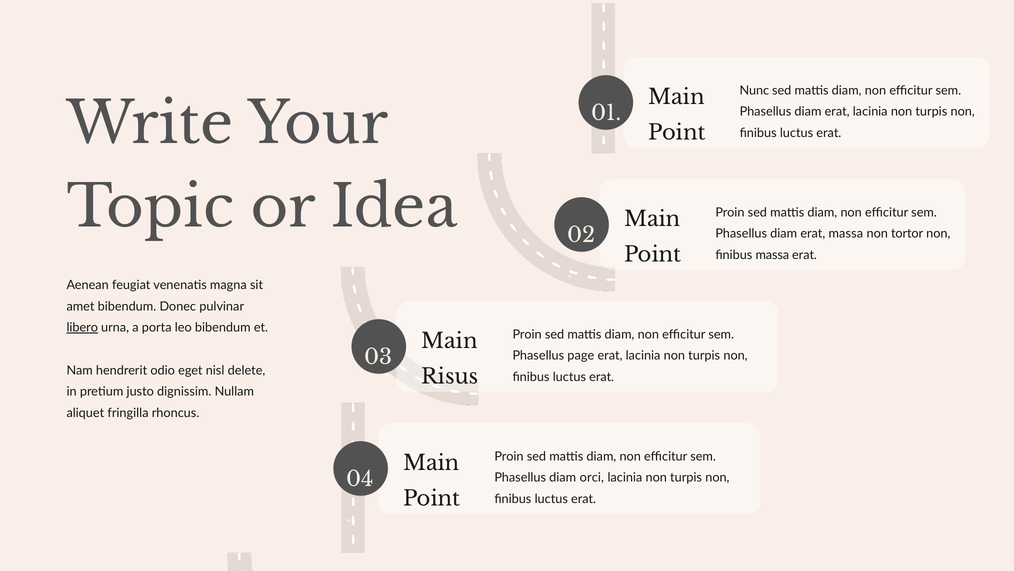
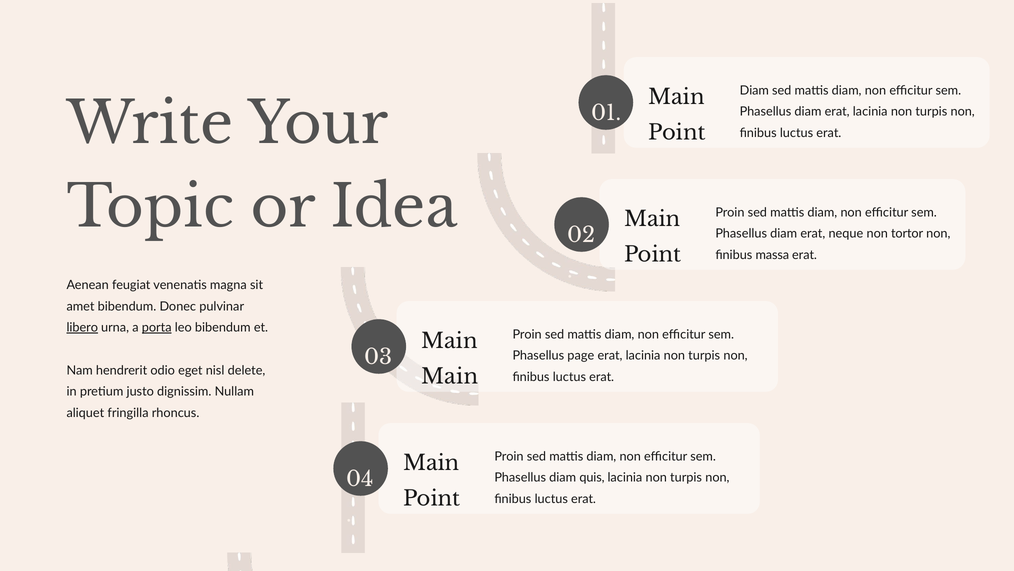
Nunc: Nunc -> Diam (754, 90)
erat massa: massa -> neque (846, 233)
porta underline: none -> present (157, 327)
Risus: Risus -> Main (450, 377)
orci: orci -> quis (592, 477)
